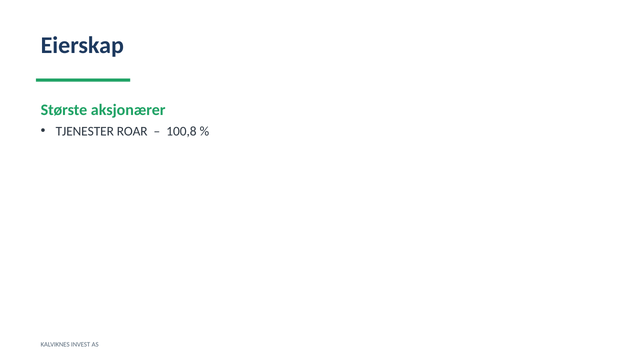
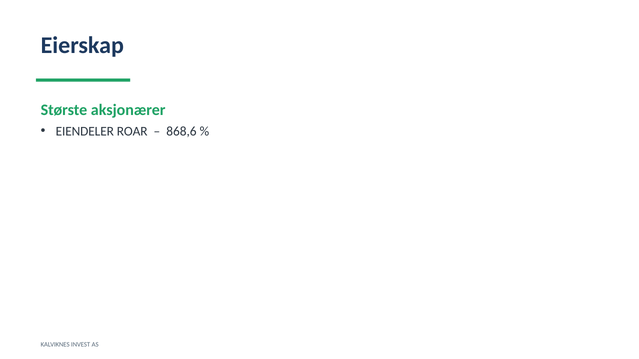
TJENESTER: TJENESTER -> EIENDELER (85, 131)
100,8: 100,8 -> 868,6 (181, 131)
